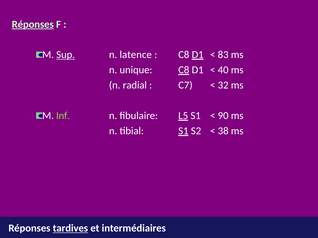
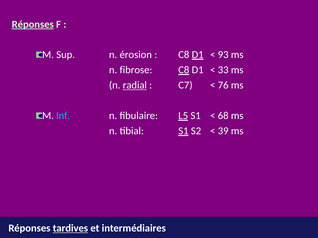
Sup underline: present -> none (66, 55)
latence: latence -> érosion (136, 55)
83: 83 -> 93 (223, 55)
unique: unique -> fibrose (136, 70)
40: 40 -> 33 (223, 70)
radial underline: none -> present (135, 85)
32: 32 -> 76 (223, 85)
Inf colour: light green -> light blue (63, 116)
90: 90 -> 68 (223, 116)
38: 38 -> 39 (223, 131)
